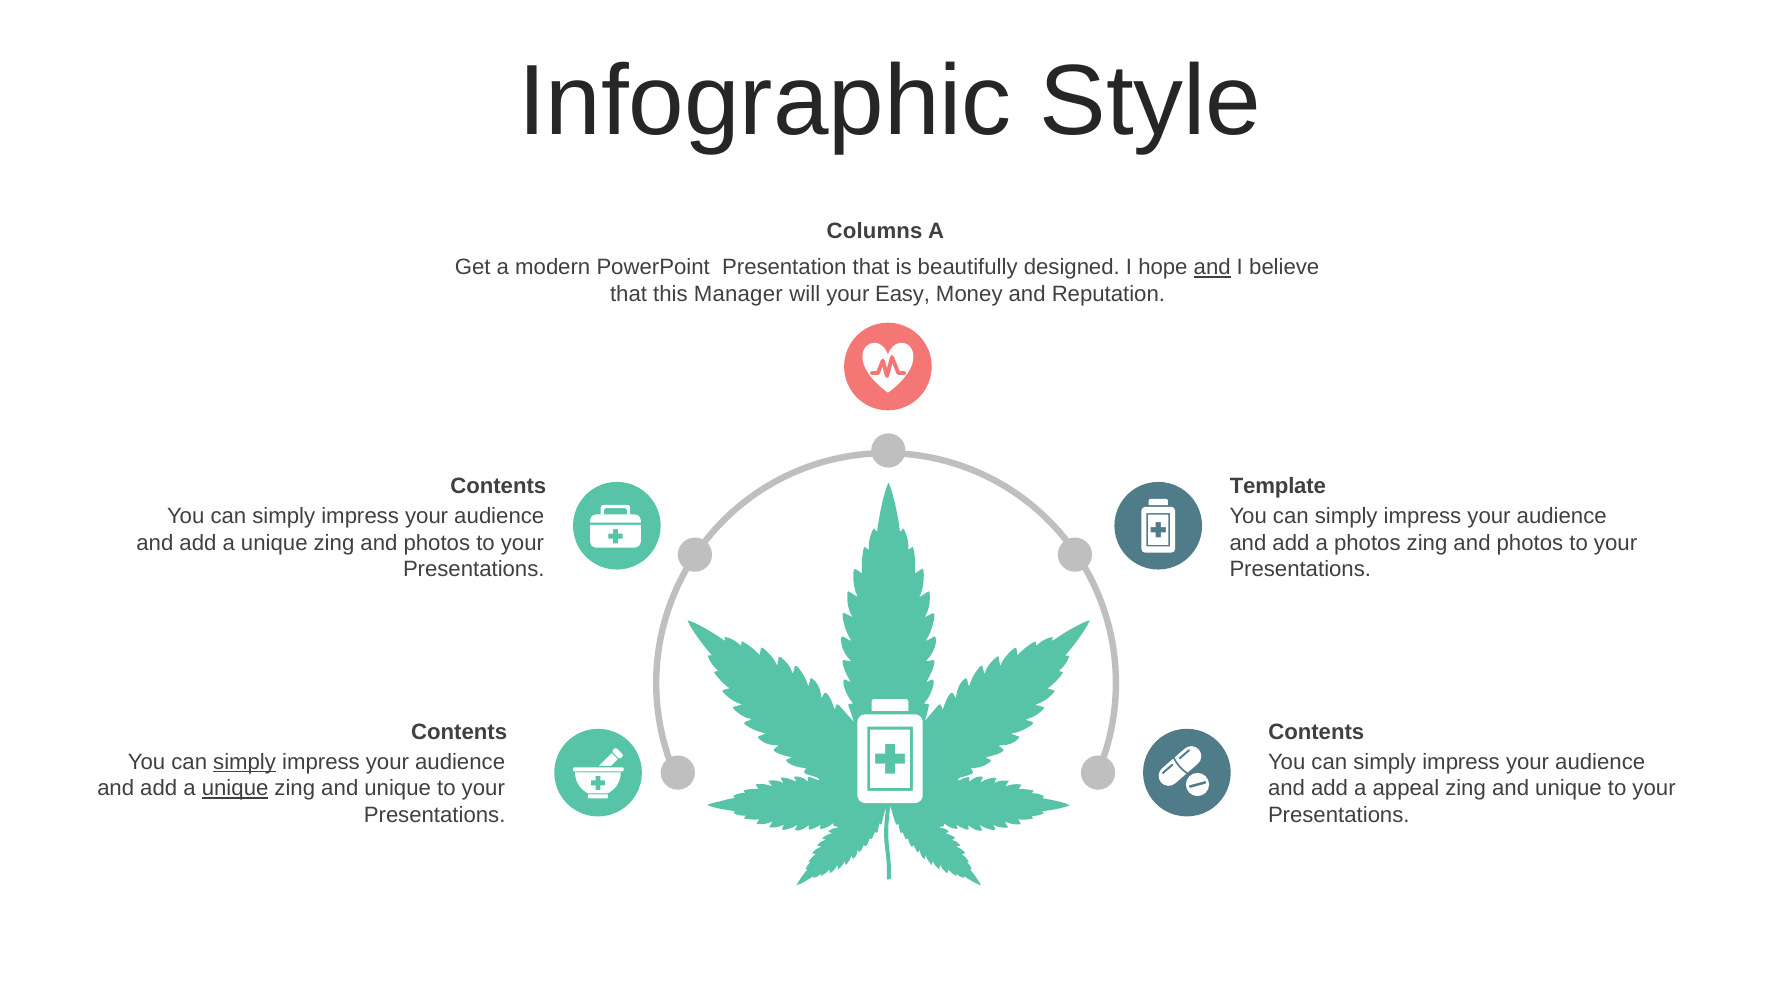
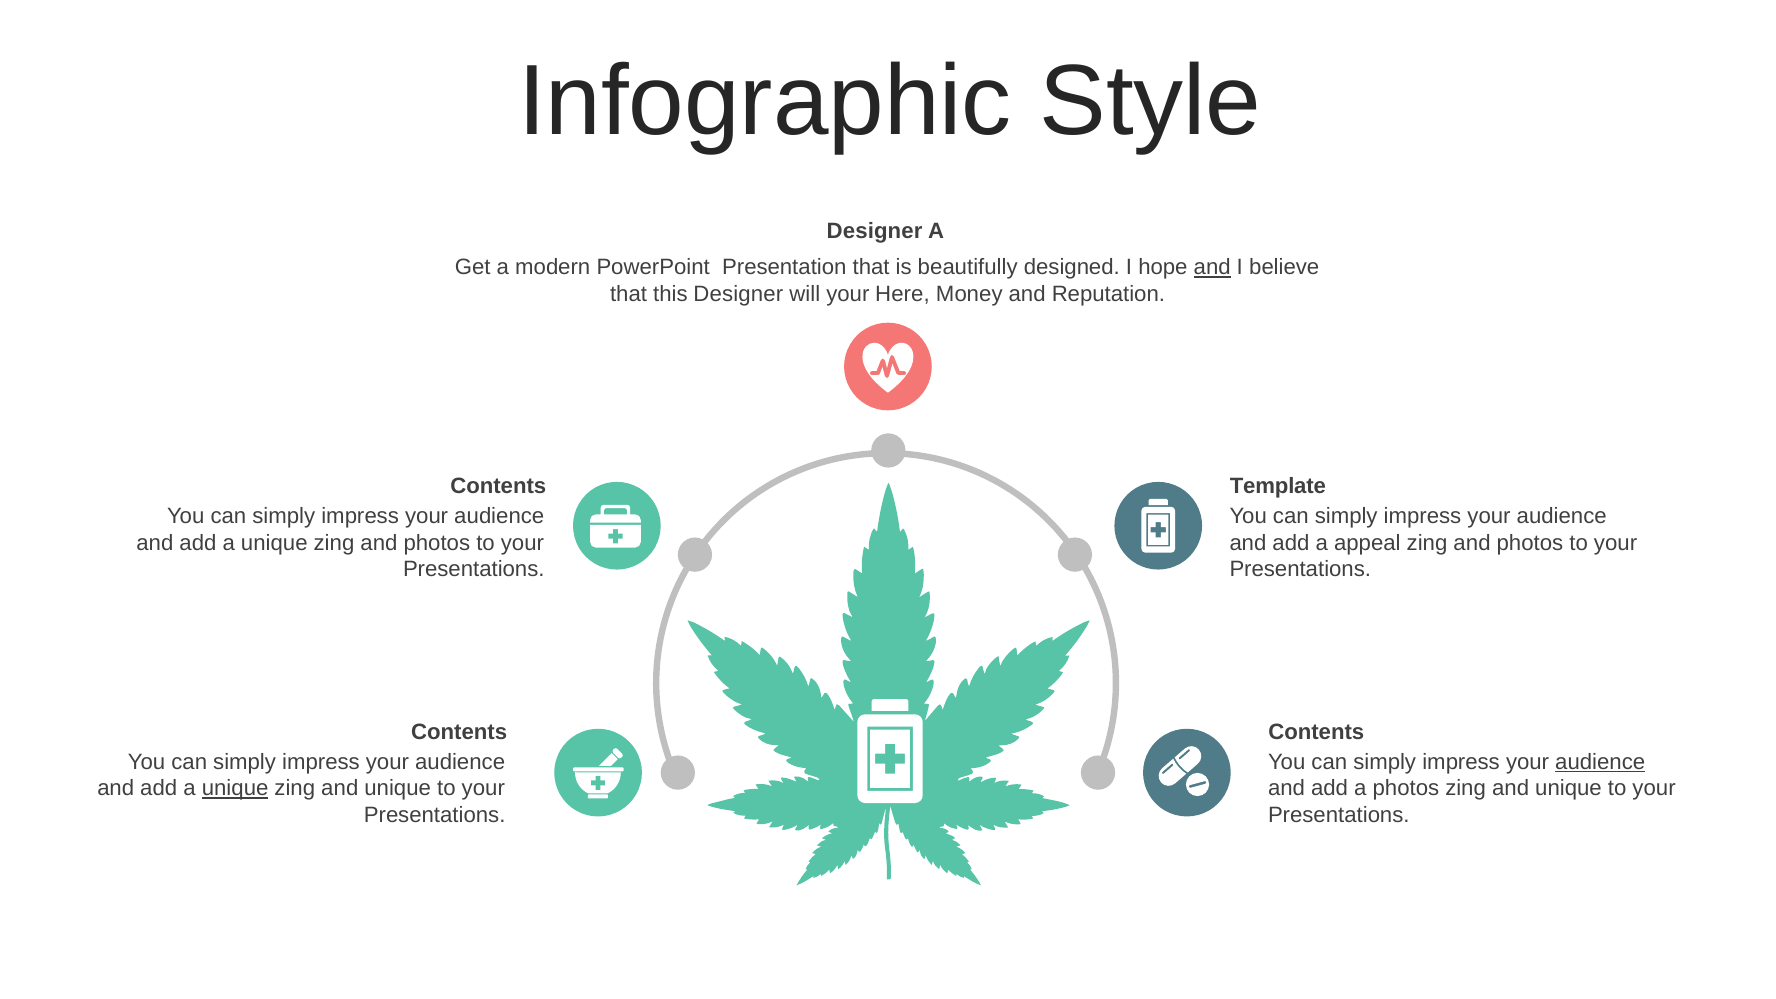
Columns: Columns -> Designer (875, 231)
this Manager: Manager -> Designer (738, 294)
Easy: Easy -> Here (902, 294)
a photos: photos -> appeal (1367, 543)
simply underline: present -> none (245, 762)
audience underline: none -> present (1600, 762)
a appeal: appeal -> photos (1406, 788)
